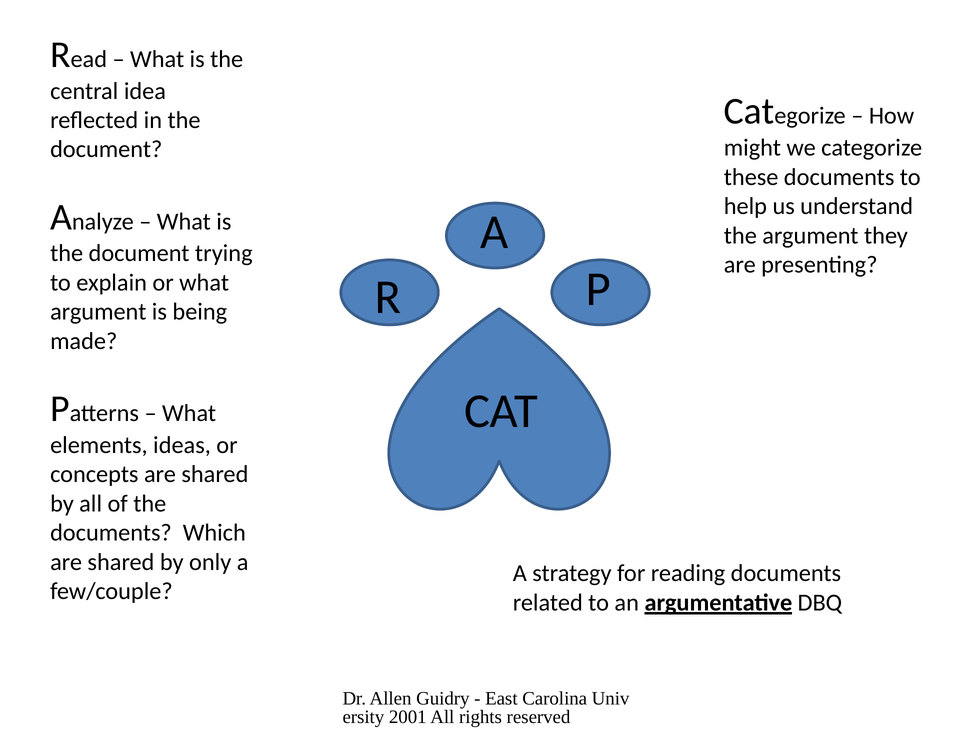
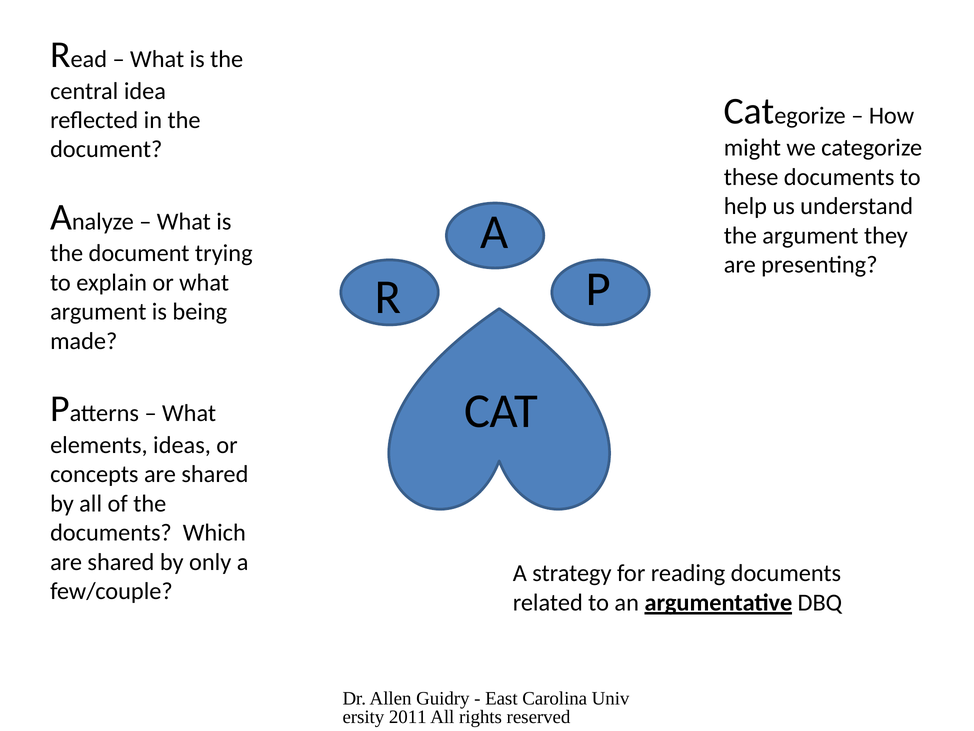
2001: 2001 -> 2011 (408, 717)
